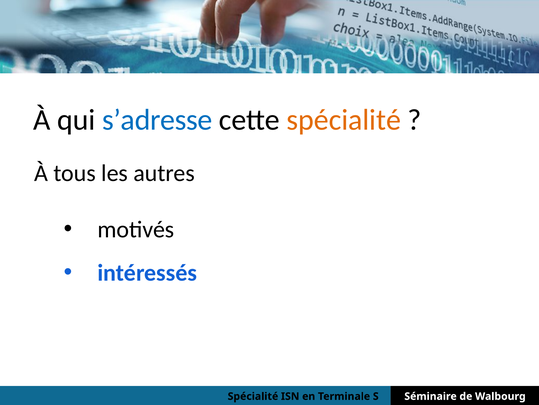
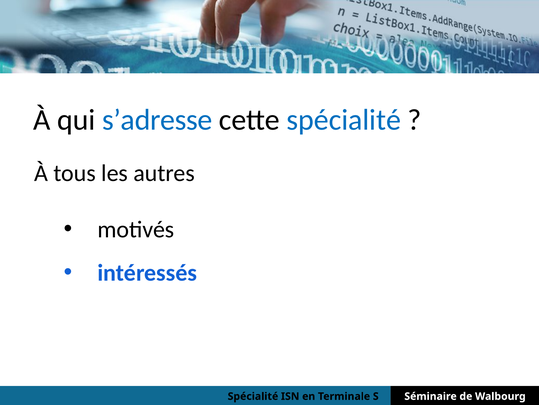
spécialité colour: orange -> blue (344, 120)
